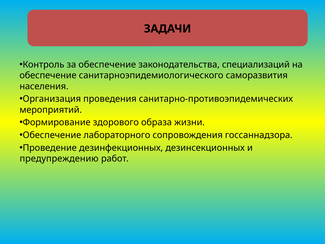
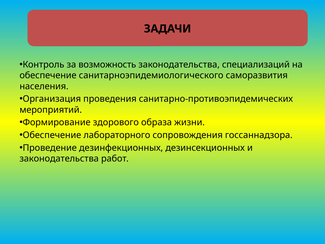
за обеспечение: обеспечение -> возможность (107, 65)
предупреждению: предупреждению -> законодательства (59, 158)
